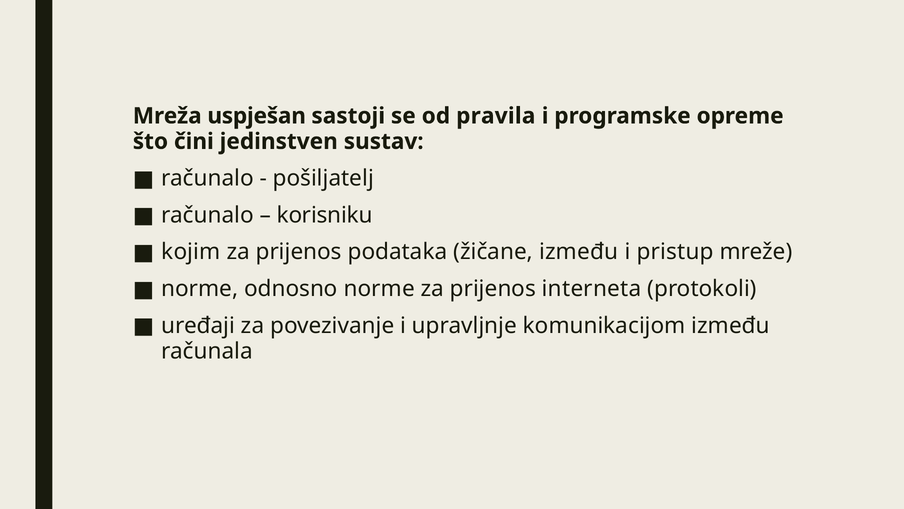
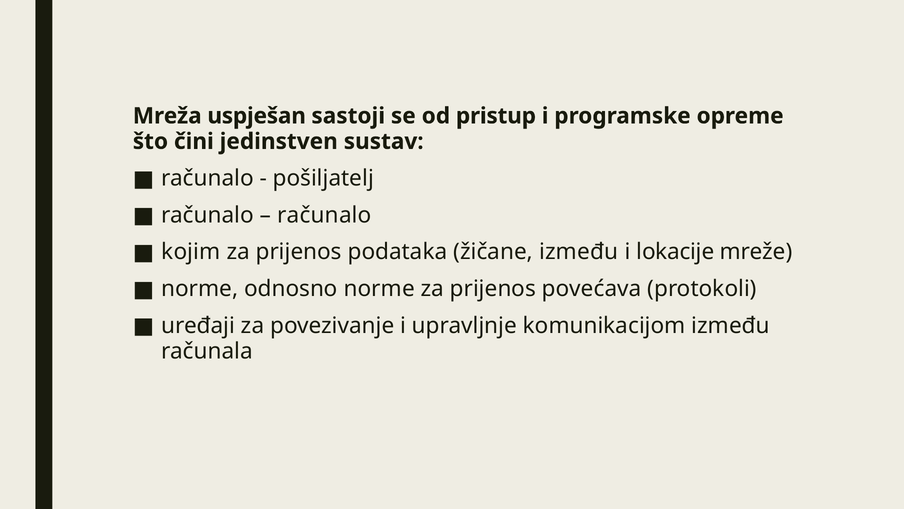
pravila: pravila -> pristup (496, 116)
korisniku: korisniku -> računalo (324, 215)
pristup: pristup -> lokacije (675, 252)
interneta: interneta -> povećava (592, 289)
